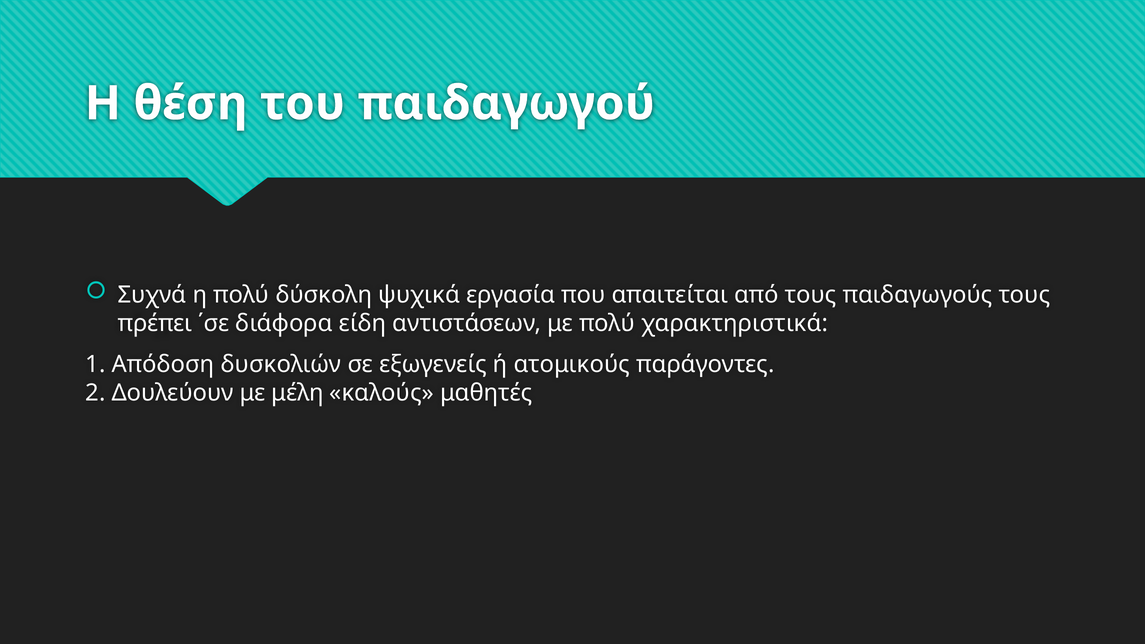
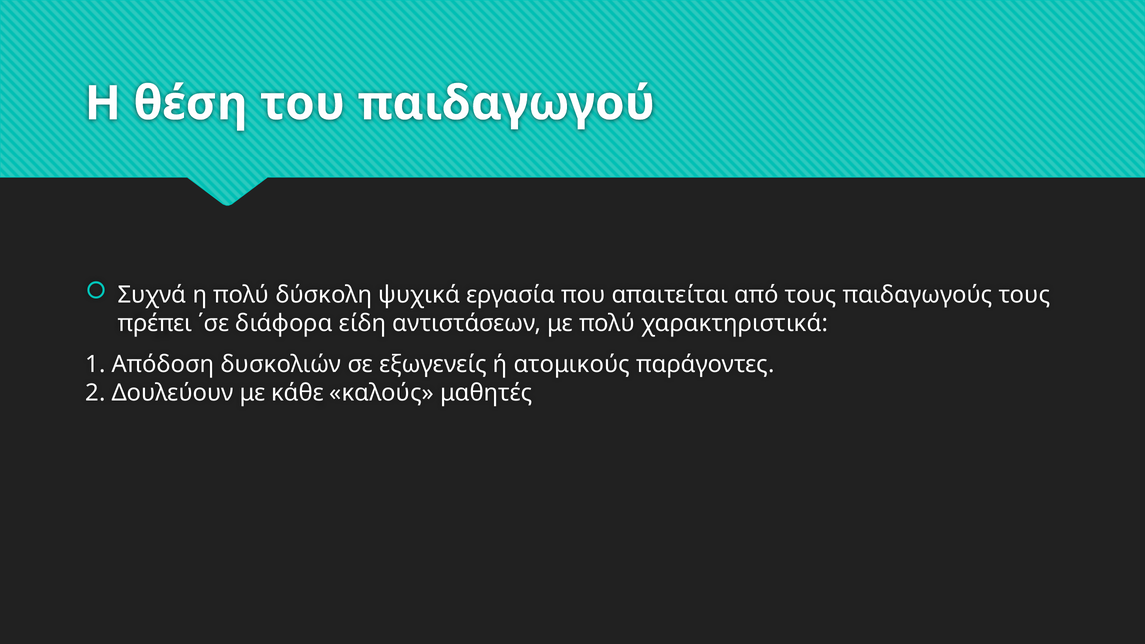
μέλη: μέλη -> κάθε (298, 393)
